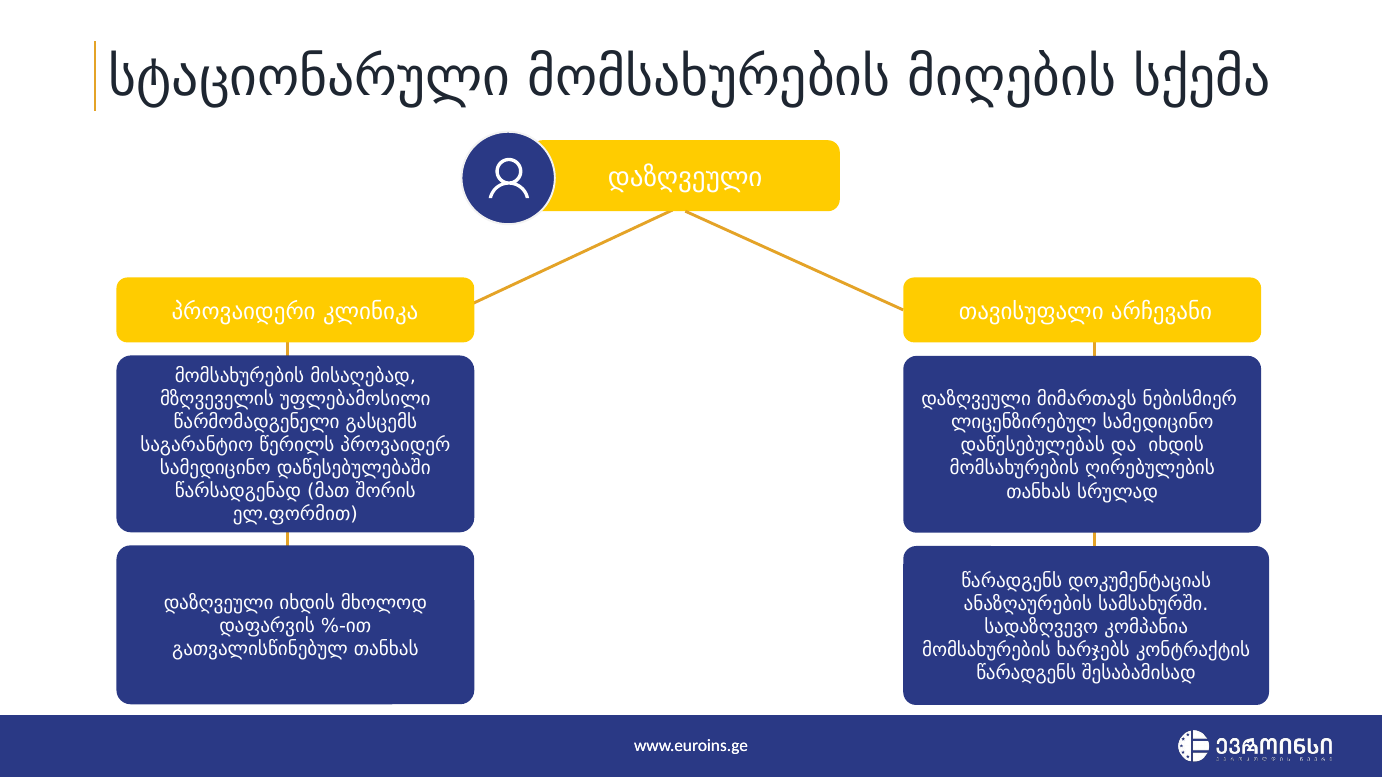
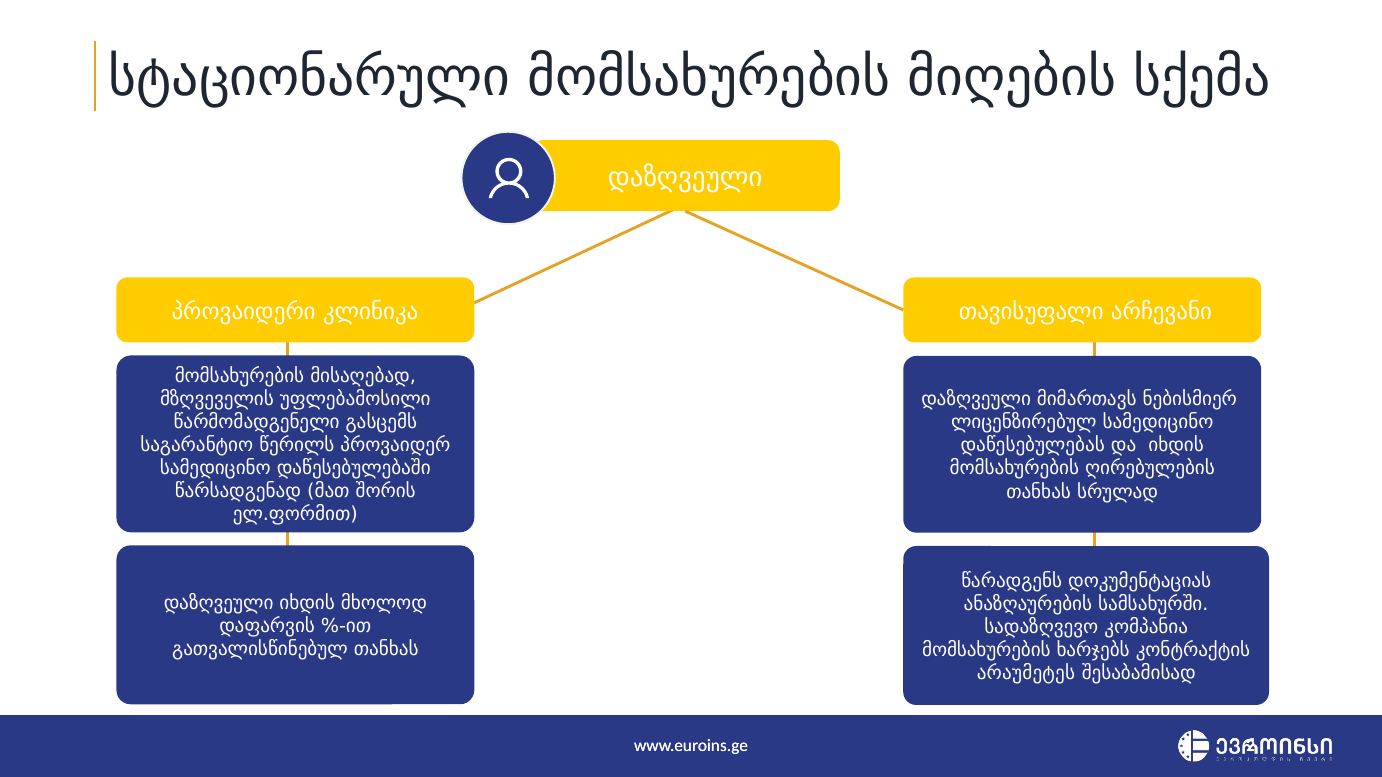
წარადგენს: წარადგენს -> არაუმეტეს (1026, 673)
